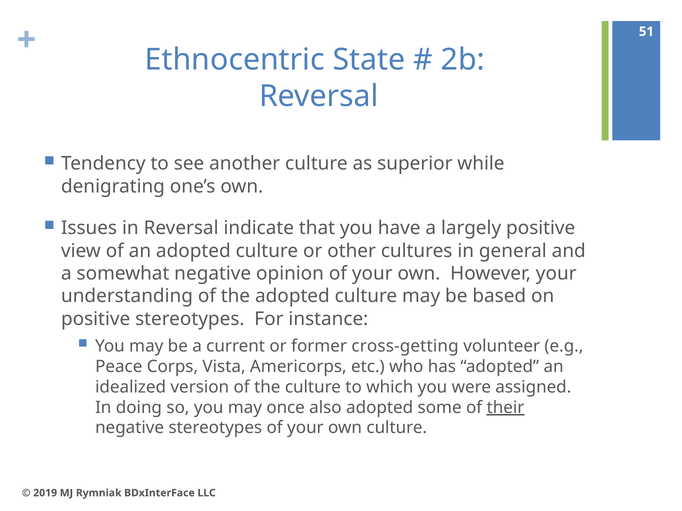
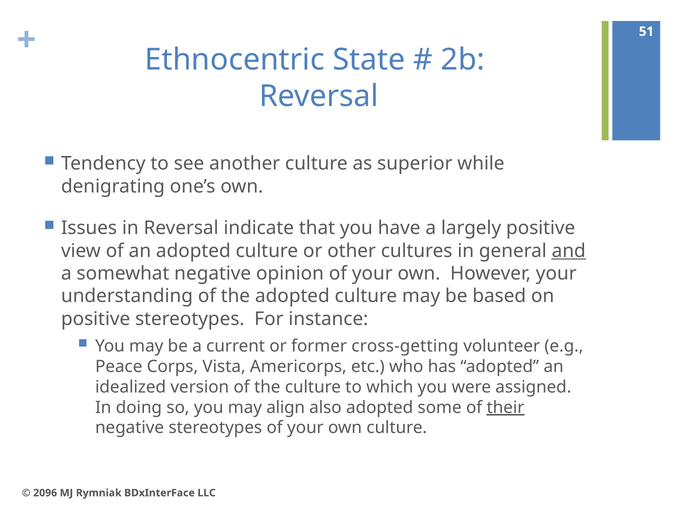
and underline: none -> present (569, 251)
once: once -> align (286, 408)
2019: 2019 -> 2096 (45, 493)
